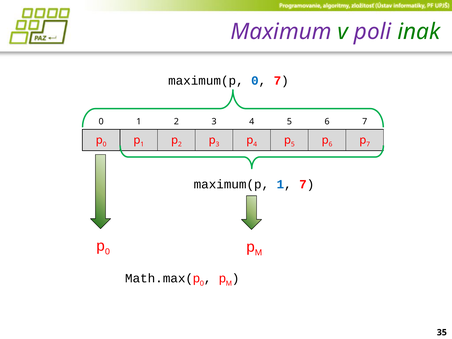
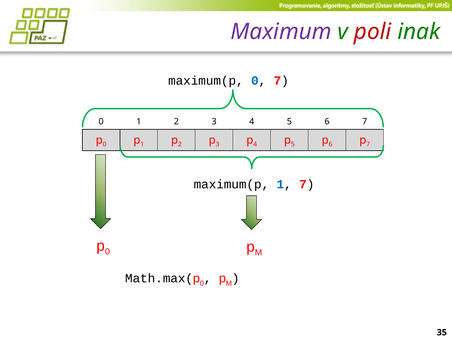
poli colour: purple -> red (373, 32)
